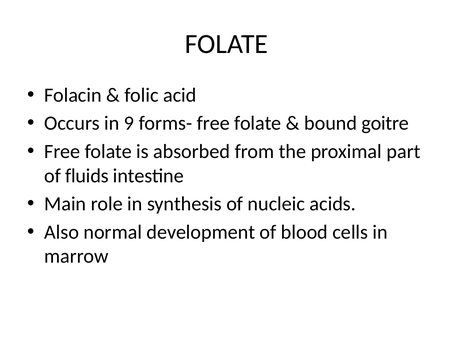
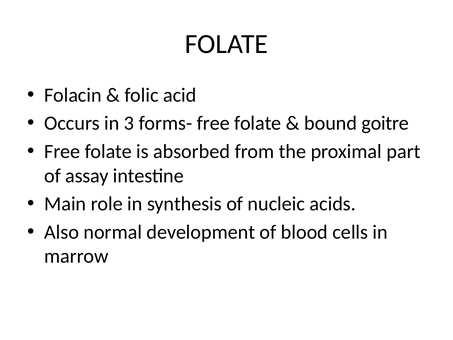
9: 9 -> 3 (129, 123)
fluids: fluids -> assay (87, 176)
